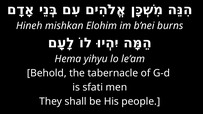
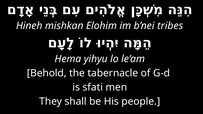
burns: burns -> tribes (170, 26)
